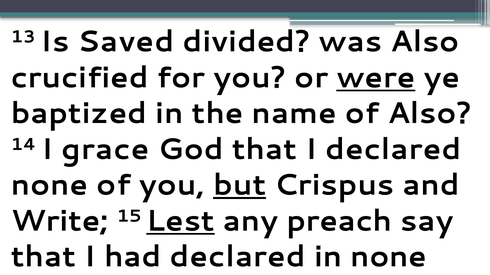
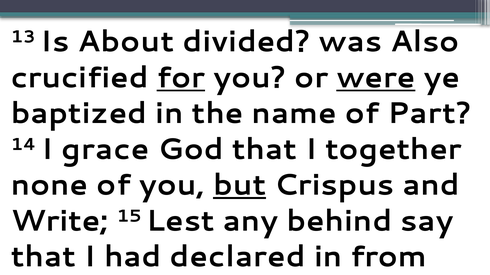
Saved: Saved -> About (126, 42)
for underline: none -> present (181, 78)
of Also: Also -> Part (429, 114)
I declared: declared -> together (393, 150)
Lest underline: present -> none (180, 221)
preach: preach -> behind (339, 221)
in none: none -> from (389, 257)
